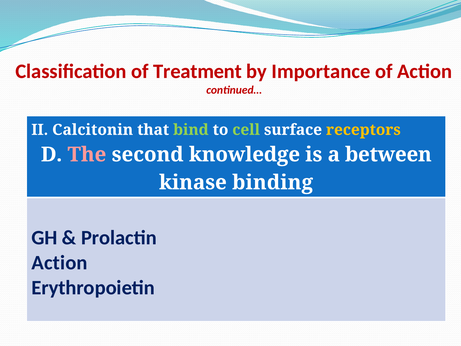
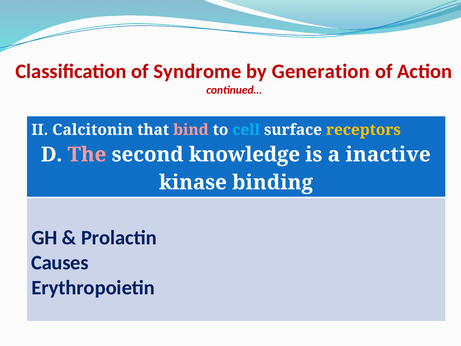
Treatment: Treatment -> Syndrome (197, 71)
Importance: Importance -> Generation (321, 71)
bind colour: light green -> pink (191, 130)
cell colour: light green -> light blue (246, 130)
between: between -> inactive (388, 154)
Action: Action -> Causes (60, 263)
